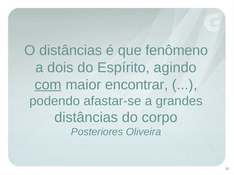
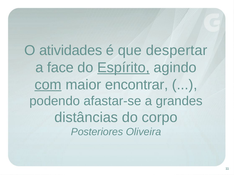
O distâncias: distâncias -> atividades (71, 51)
fenômeno: fenômeno -> despertar (177, 51)
dois: dois -> face (60, 68)
Espírito underline: none -> present (123, 68)
